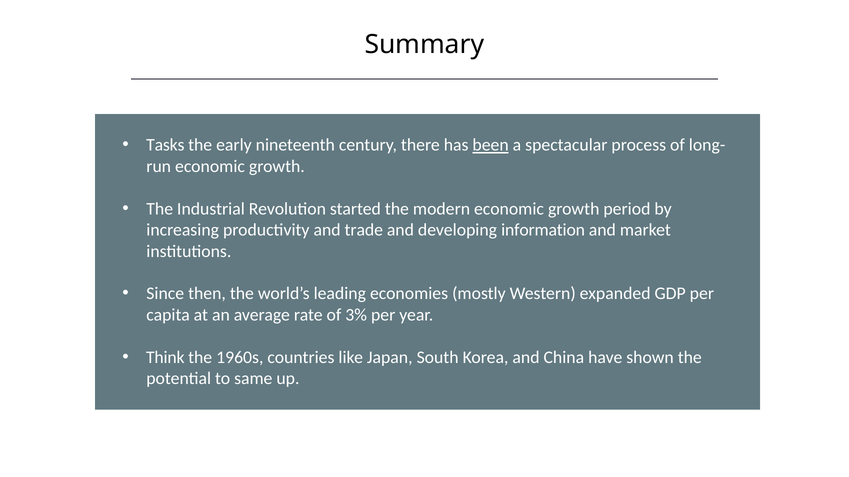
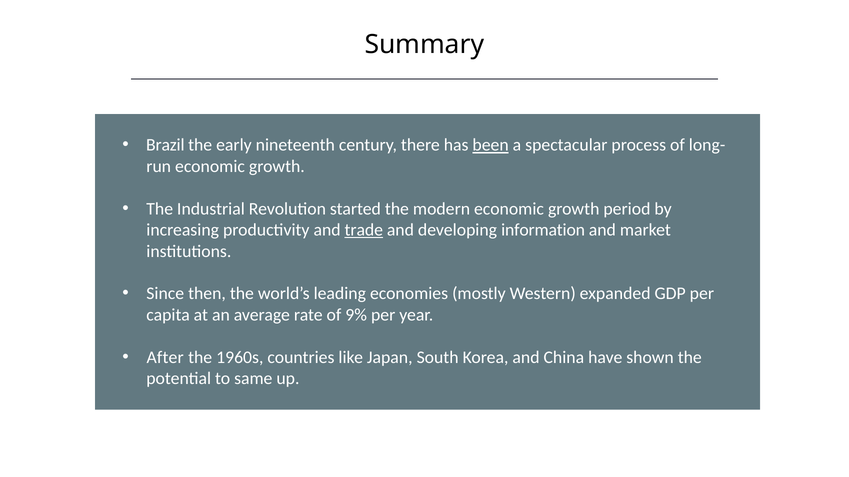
Tasks: Tasks -> Brazil (165, 145)
trade underline: none -> present (364, 230)
3%: 3% -> 9% (356, 315)
Think: Think -> After (165, 358)
